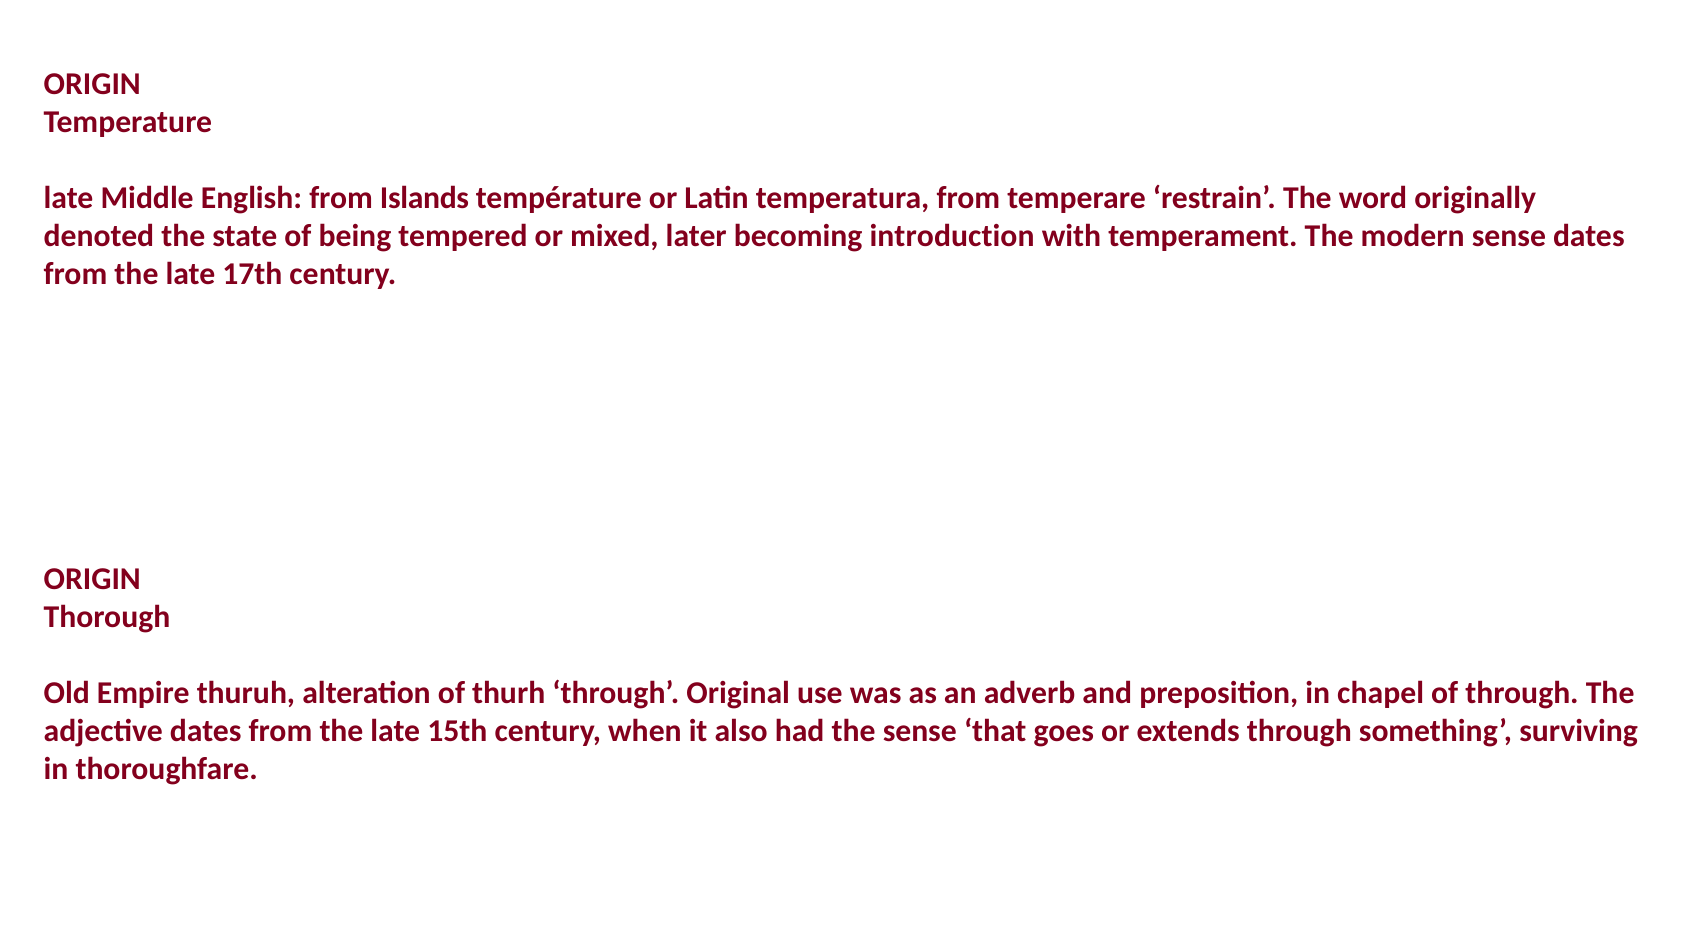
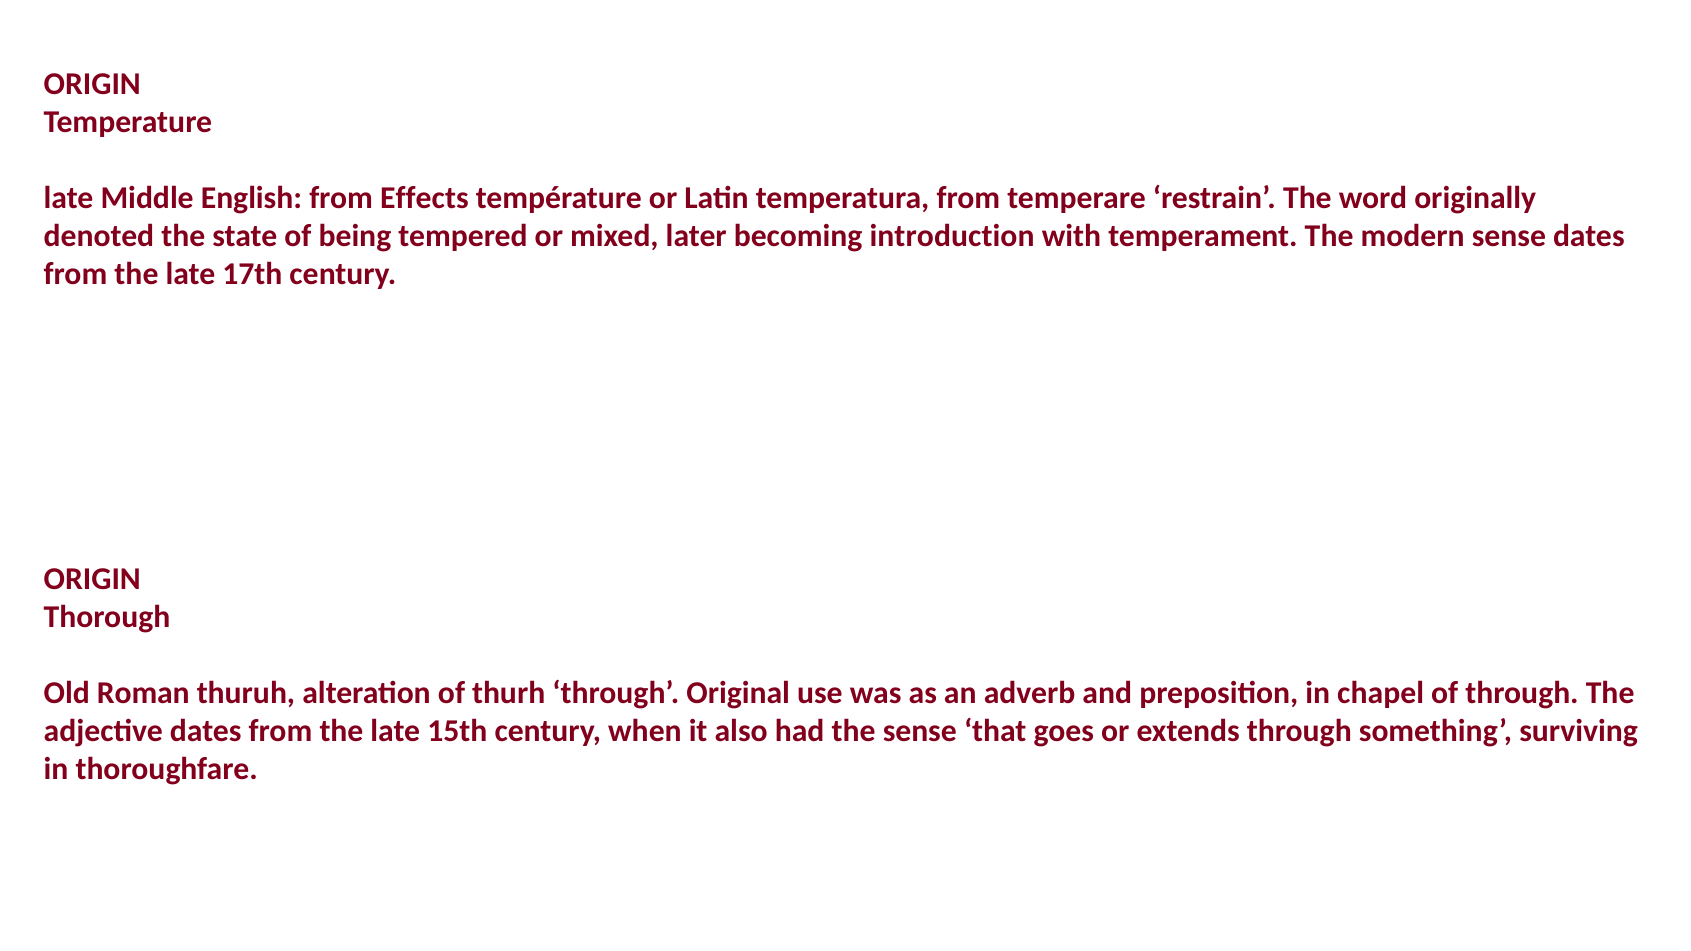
Islands: Islands -> Effects (424, 198)
Empire: Empire -> Roman (143, 693)
